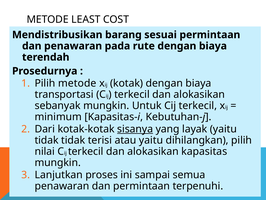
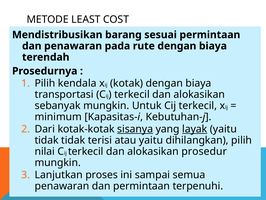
Pilih metode: metode -> kendala (77, 83)
layak underline: none -> present (195, 129)
kapasitas: kapasitas -> prosedur (204, 151)
